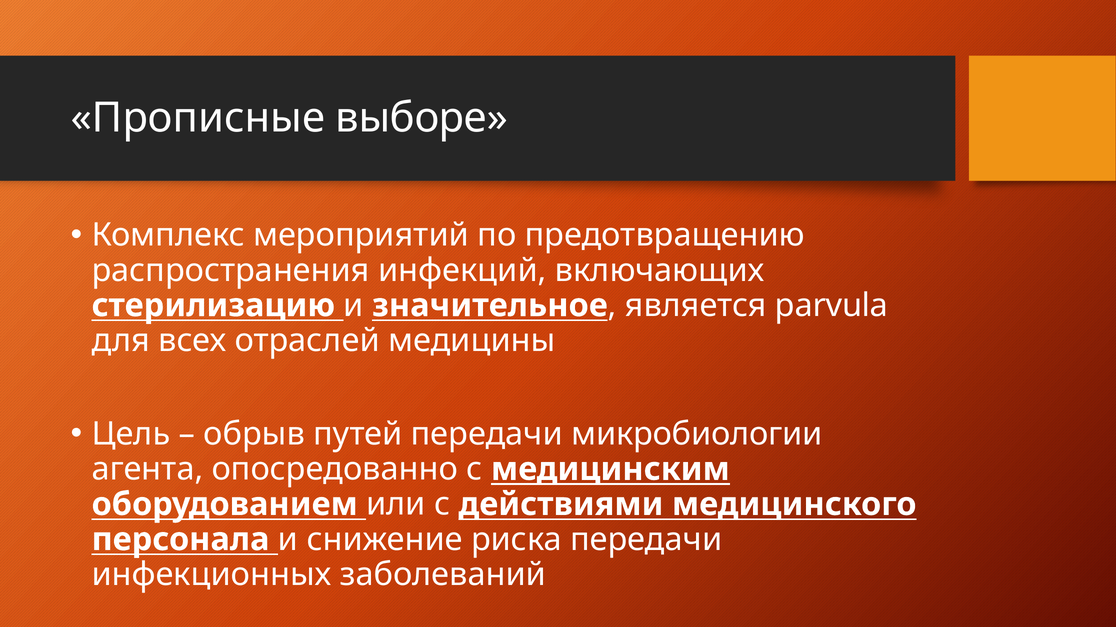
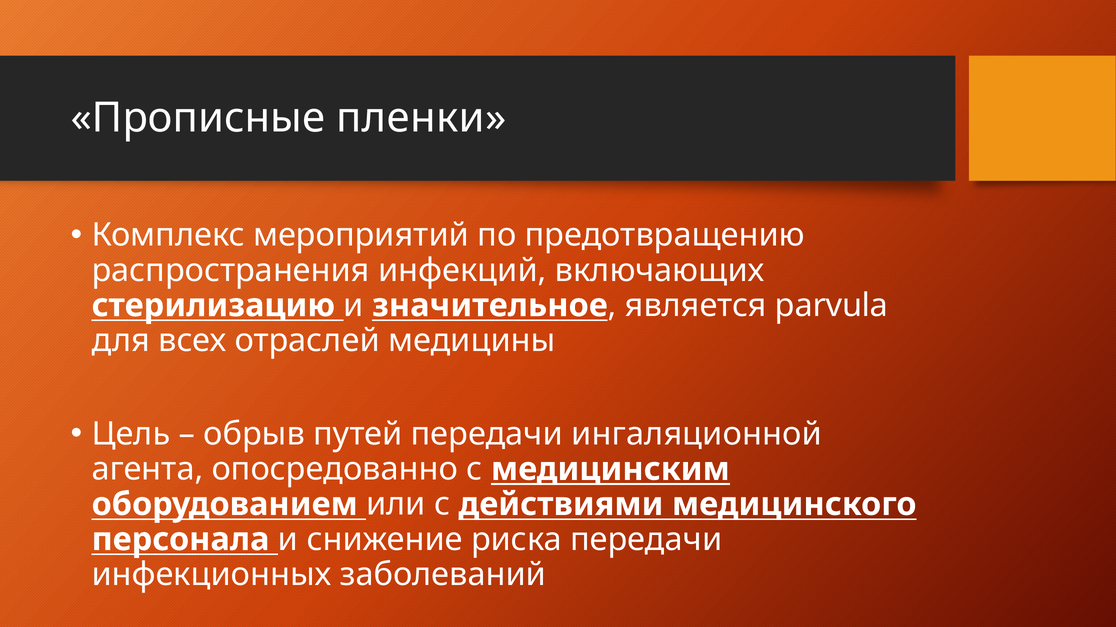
выборе: выборе -> пленки (421, 118)
микробиологии: микробиологии -> ингаляционной (697, 435)
